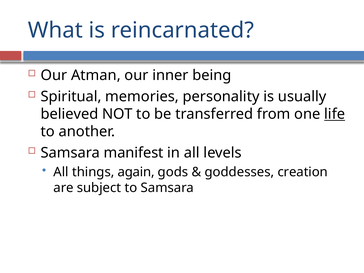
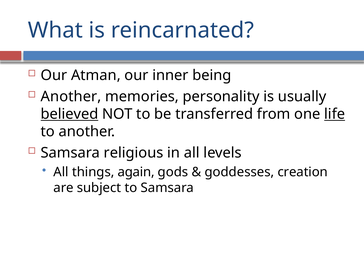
Spiritual: Spiritual -> Another (71, 96)
believed underline: none -> present (70, 114)
manifest: manifest -> religious (134, 153)
